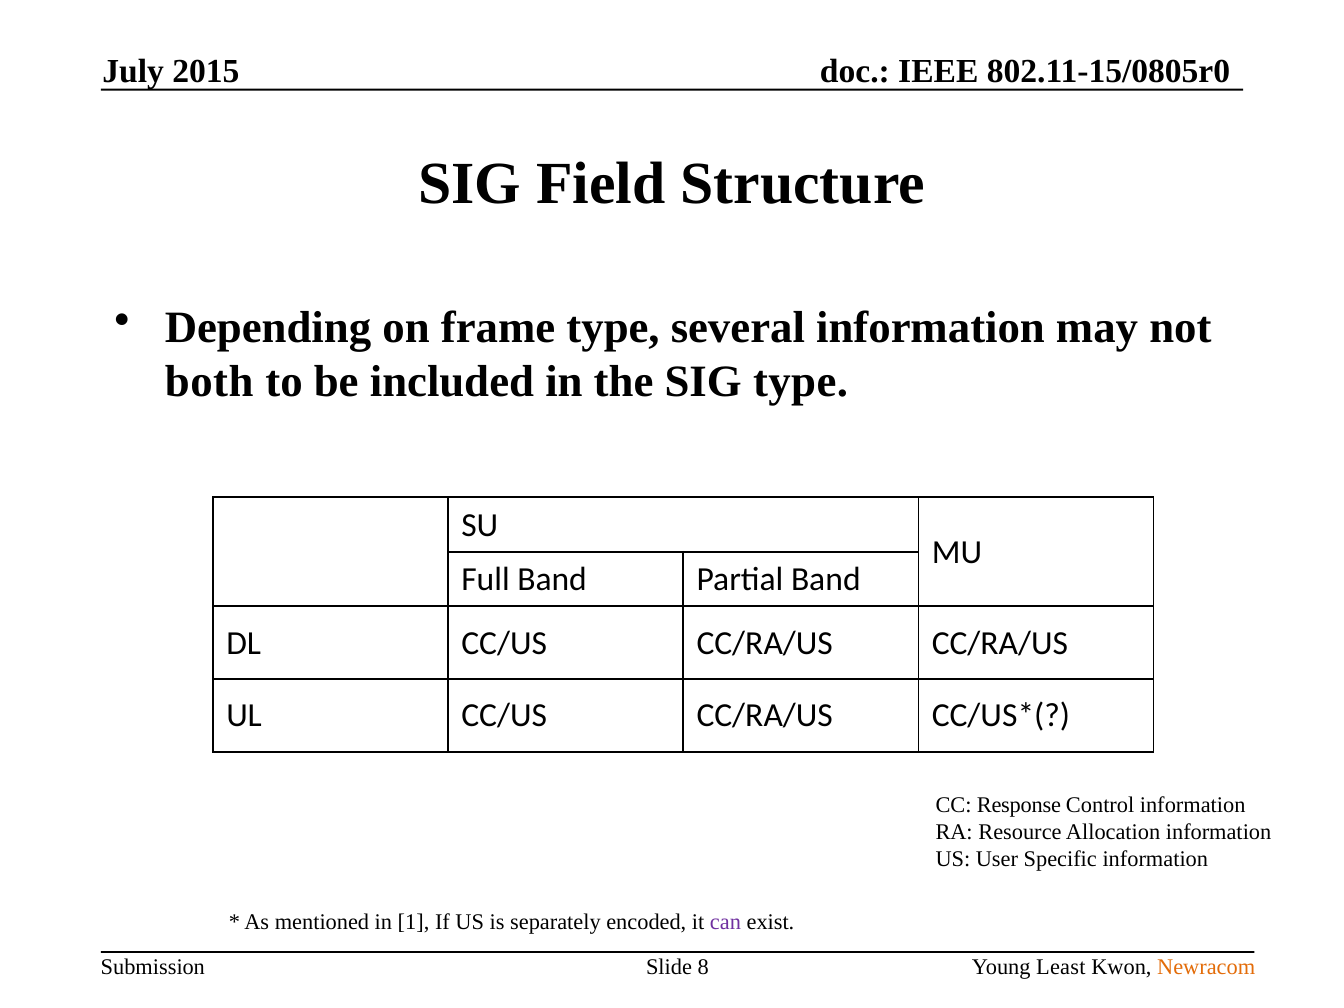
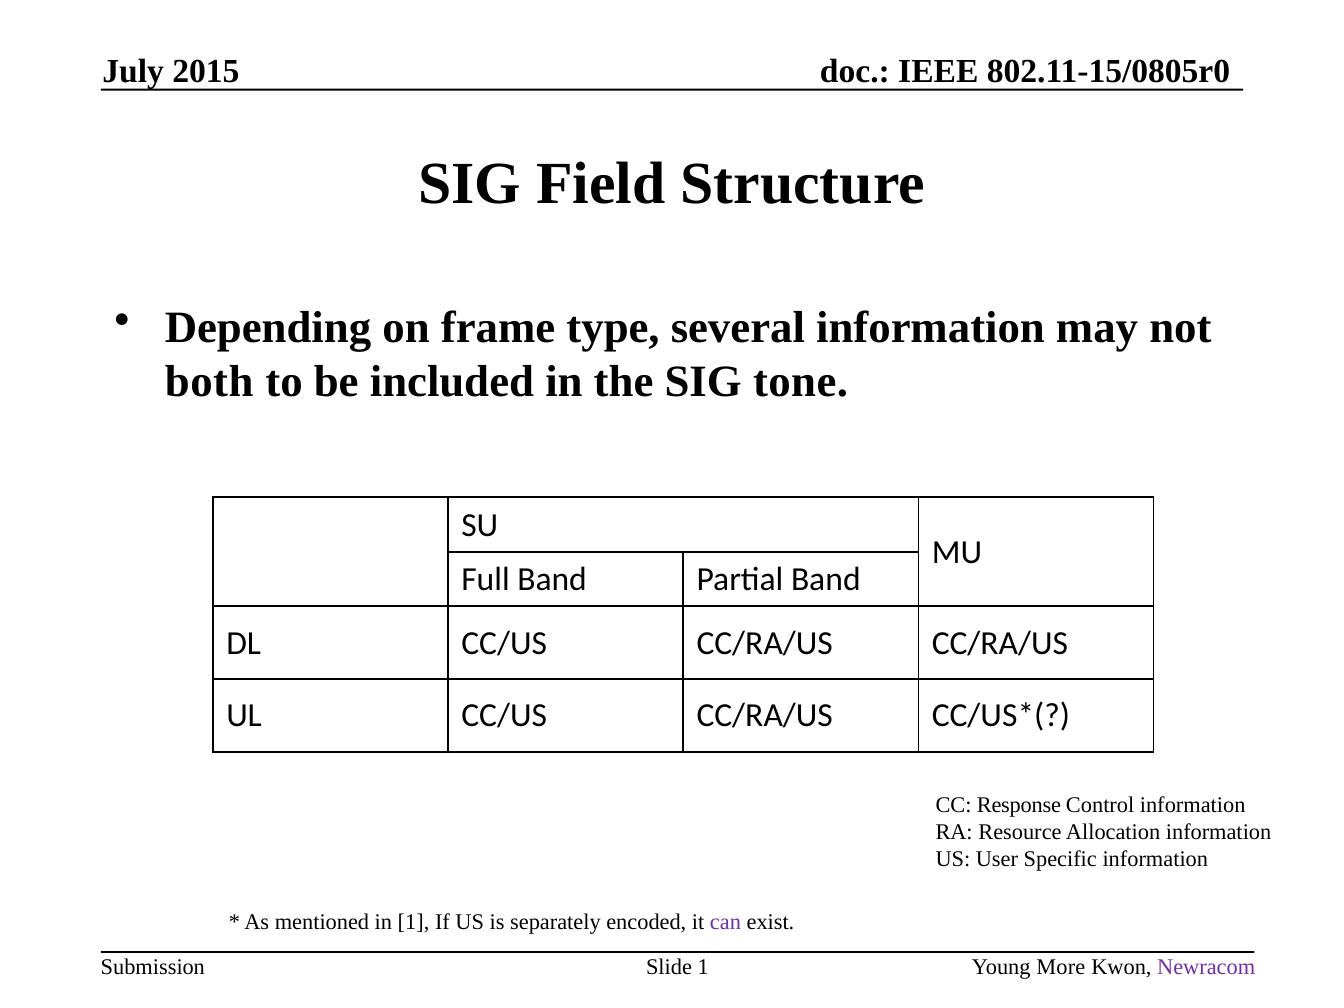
SIG type: type -> tone (801, 382)
Slide 8: 8 -> 1 (703, 967)
Least: Least -> More (1061, 967)
Newracom colour: orange -> purple (1206, 967)
